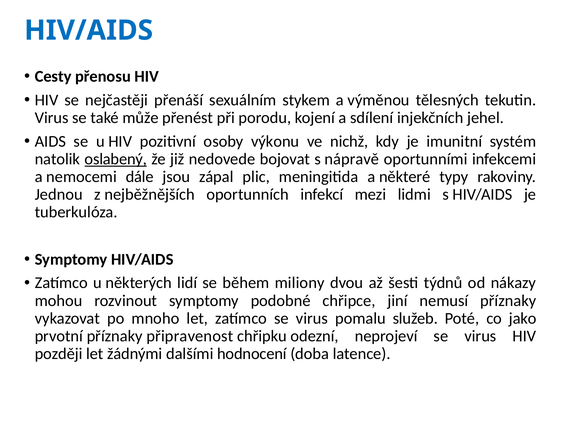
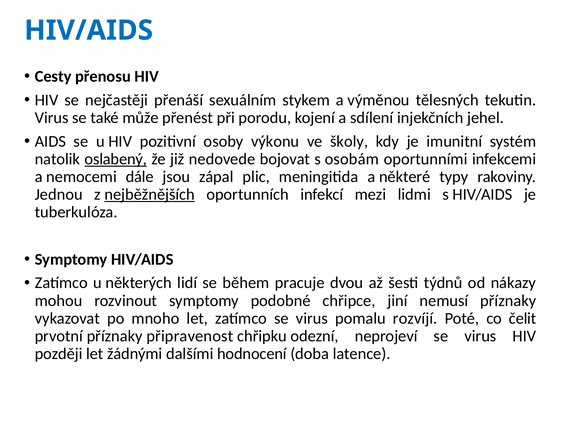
nichž: nichž -> školy (349, 141)
nápravě: nápravě -> osobám (352, 159)
nejběžnějších underline: none -> present (150, 195)
miliony: miliony -> pracuje (300, 283)
služeb: služeb -> rozvíjí (415, 319)
jako: jako -> čelit (523, 319)
